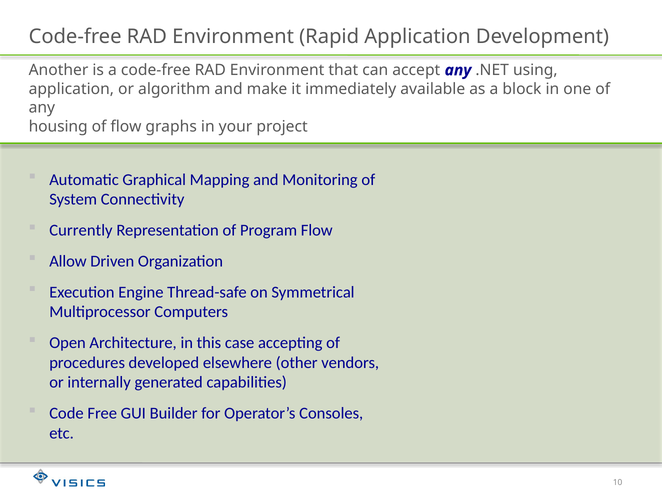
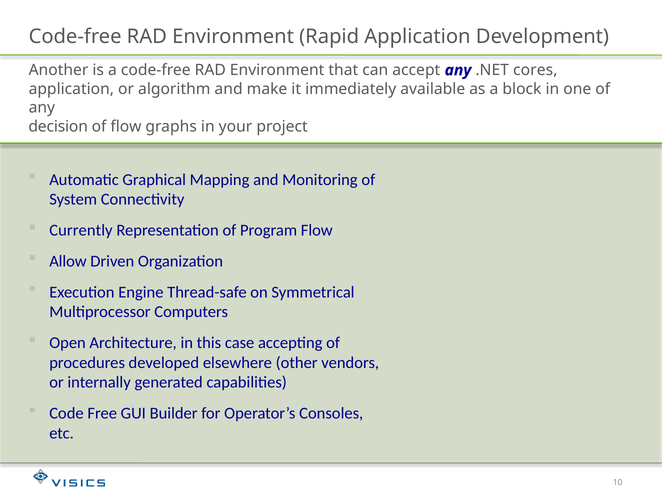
using: using -> cores (535, 70)
housing: housing -> decision (58, 127)
